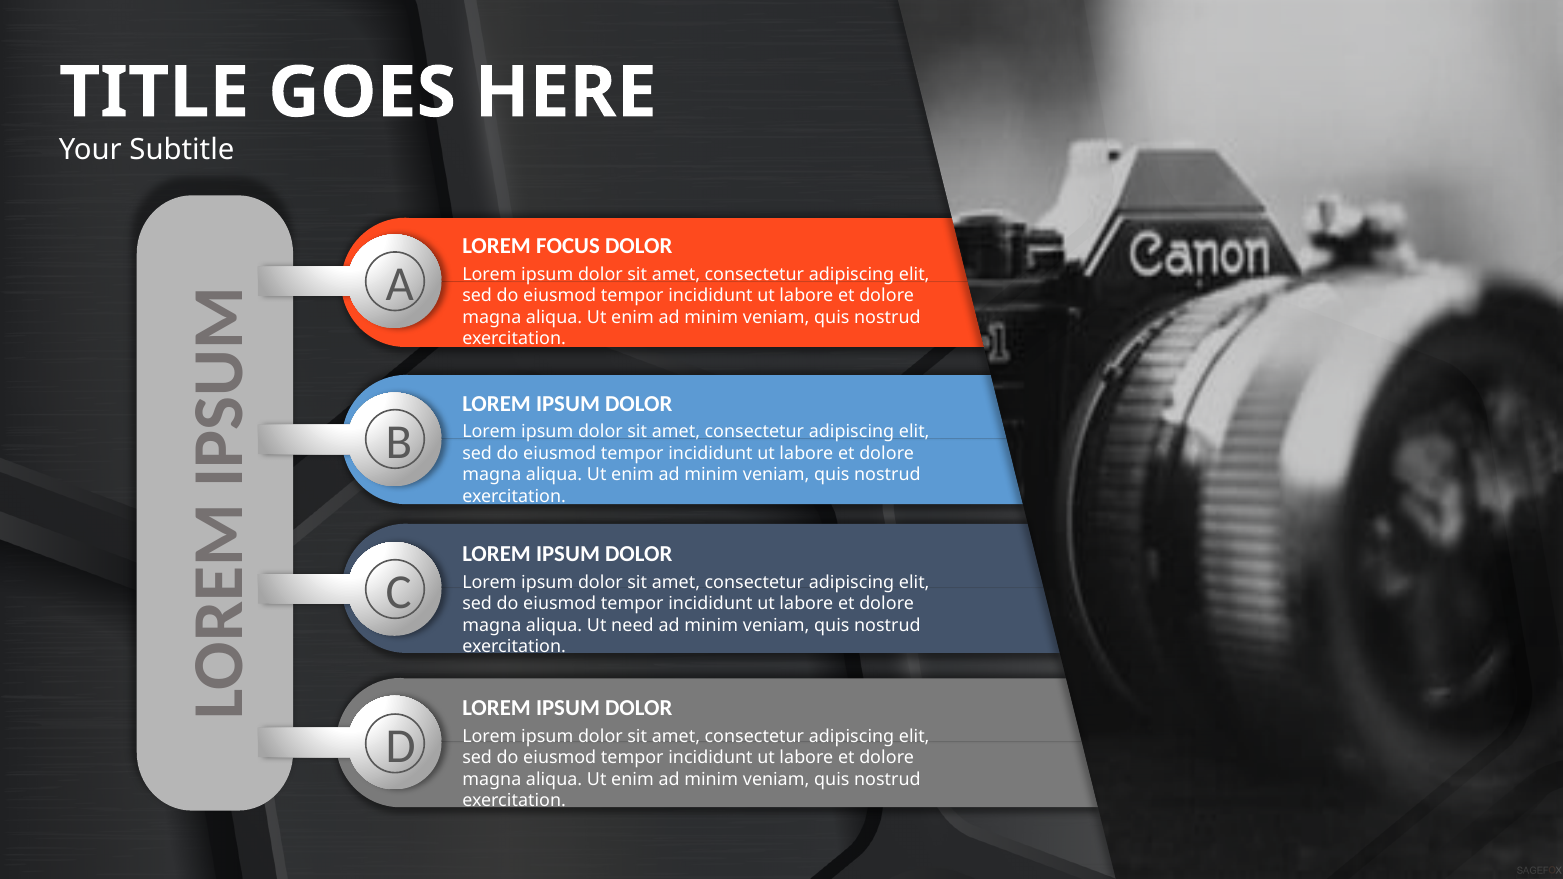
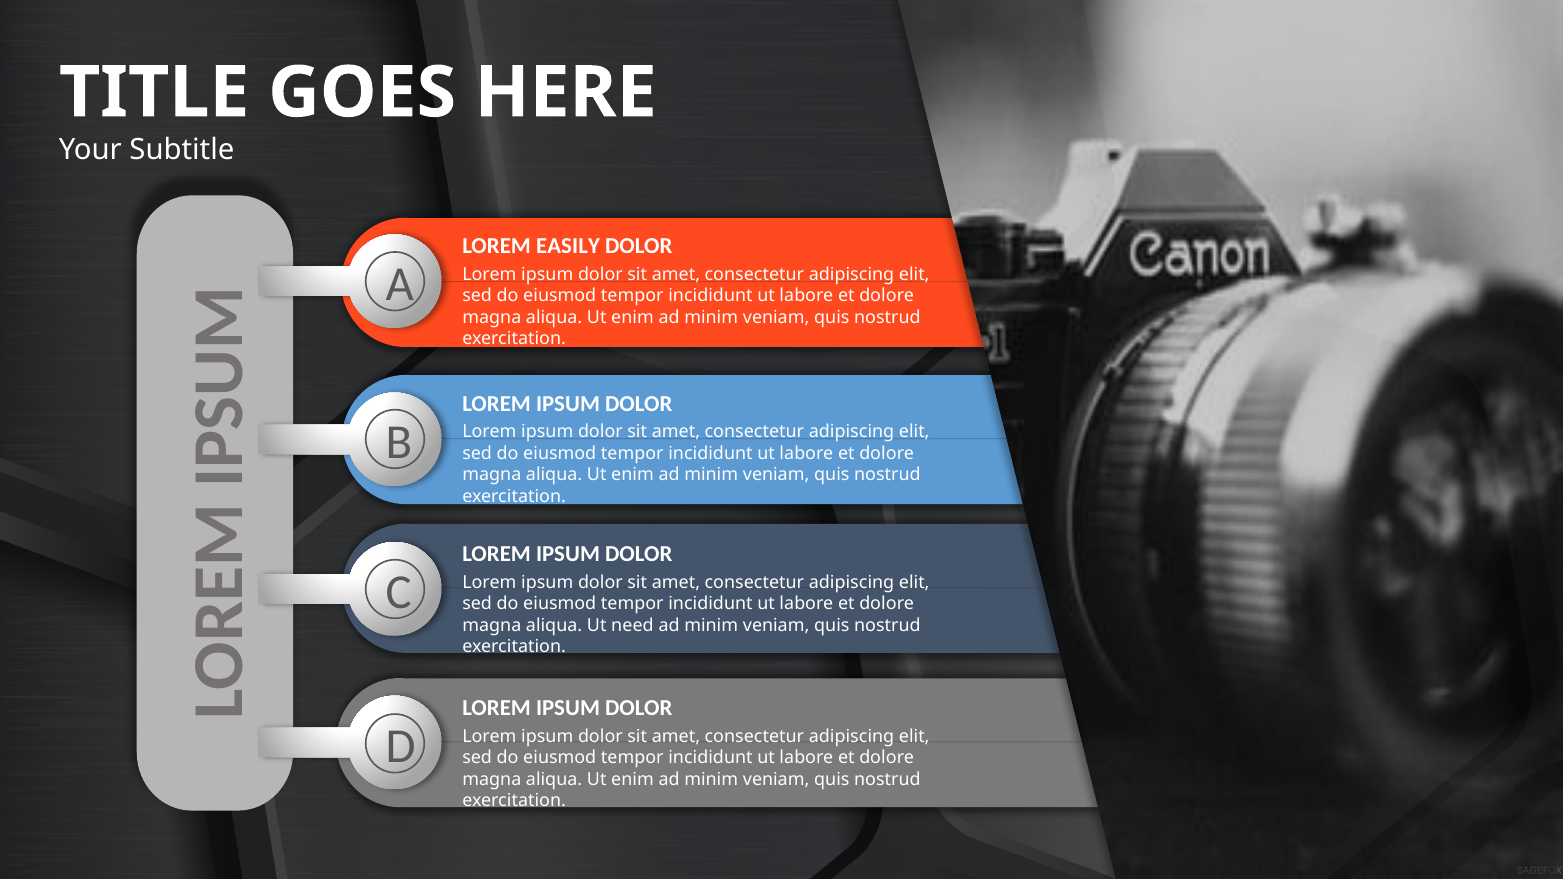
FOCUS: FOCUS -> EASILY (568, 246)
